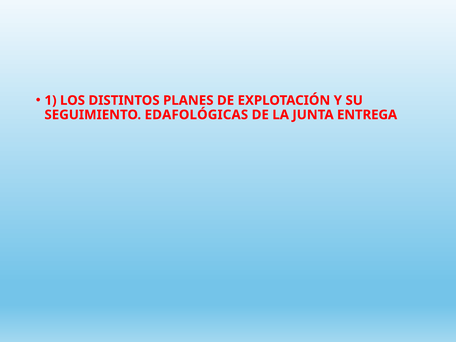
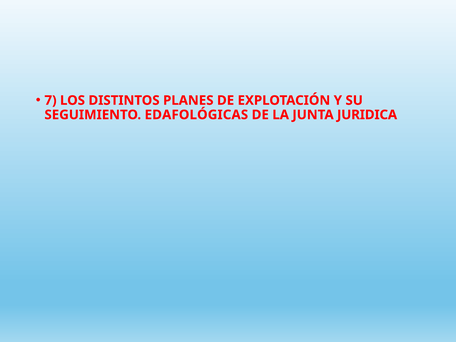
1: 1 -> 7 (51, 100)
ENTREGA: ENTREGA -> JURIDICA (367, 115)
